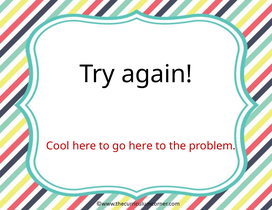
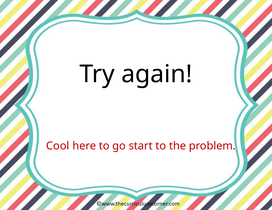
go here: here -> start (141, 146)
